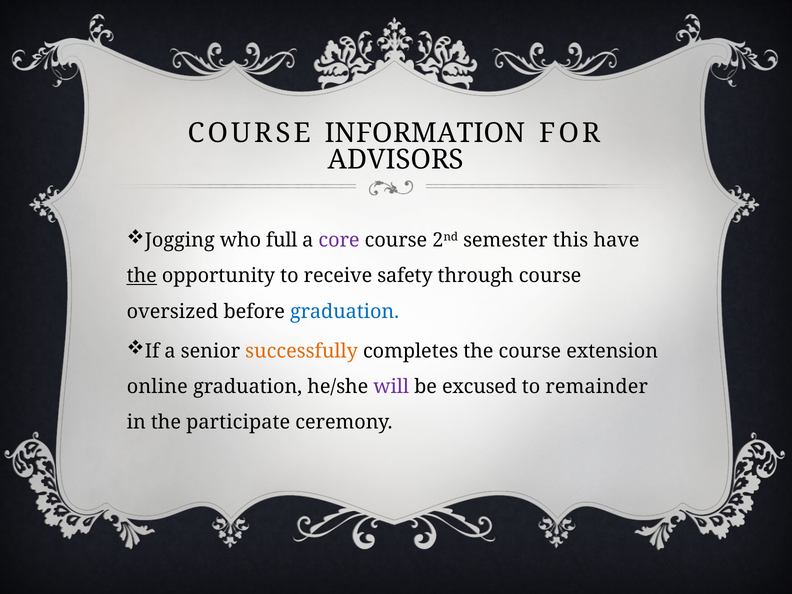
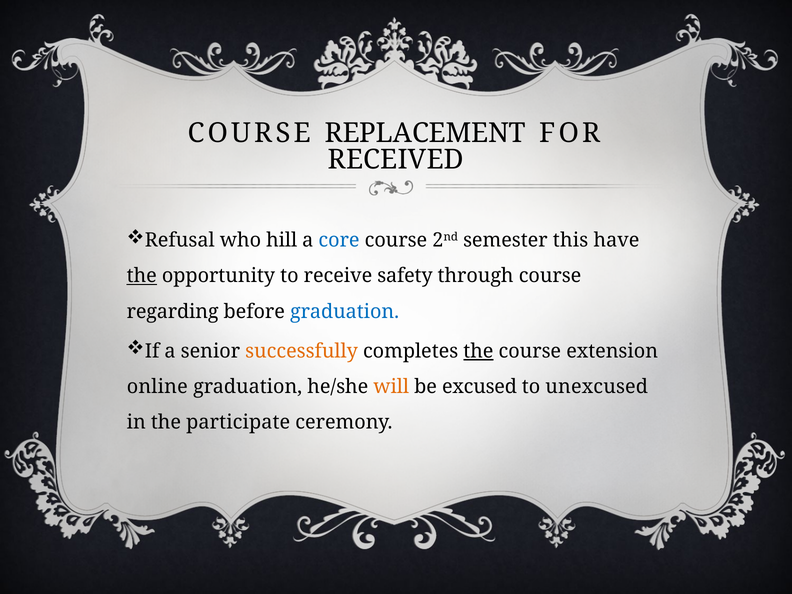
INFORMATION: INFORMATION -> REPLACEMENT (425, 133)
ADVISORS: ADVISORS -> RECEIVED (396, 160)
Jogging: Jogging -> Refusal (180, 240)
full: full -> hill (282, 240)
core colour: purple -> blue (339, 240)
oversized: oversized -> regarding (173, 312)
the underline: none -> present (478, 351)
will colour: purple -> orange (391, 387)
remainder: remainder -> unexcused (597, 387)
